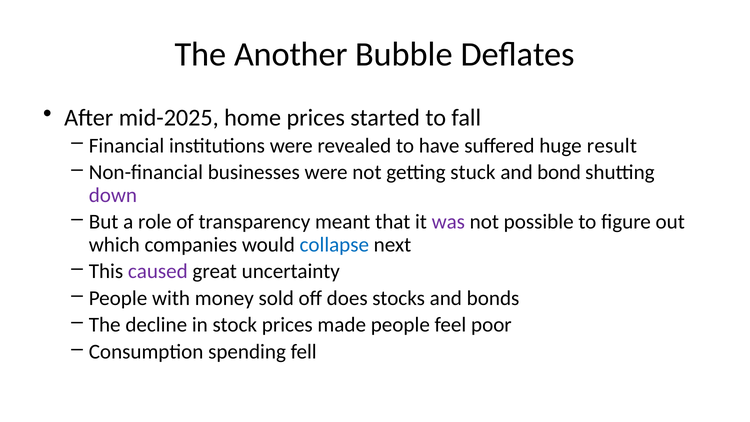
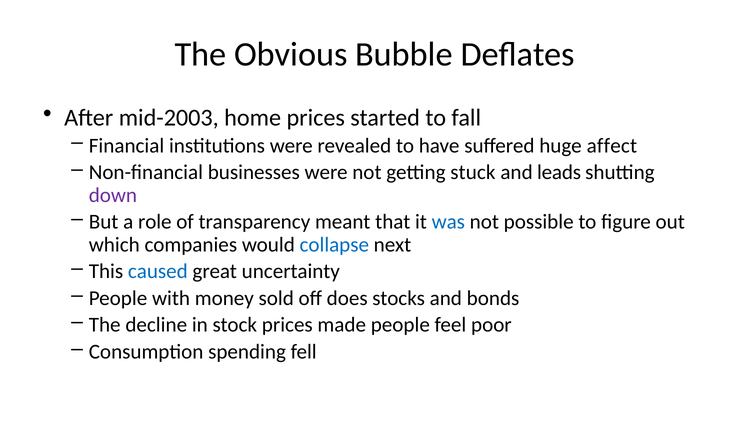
Another: Another -> Obvious (291, 54)
mid-2025: mid-2025 -> mid-2003 (169, 117)
result: result -> affect (612, 146)
bond: bond -> leads (559, 172)
was colour: purple -> blue (448, 222)
caused colour: purple -> blue (158, 271)
